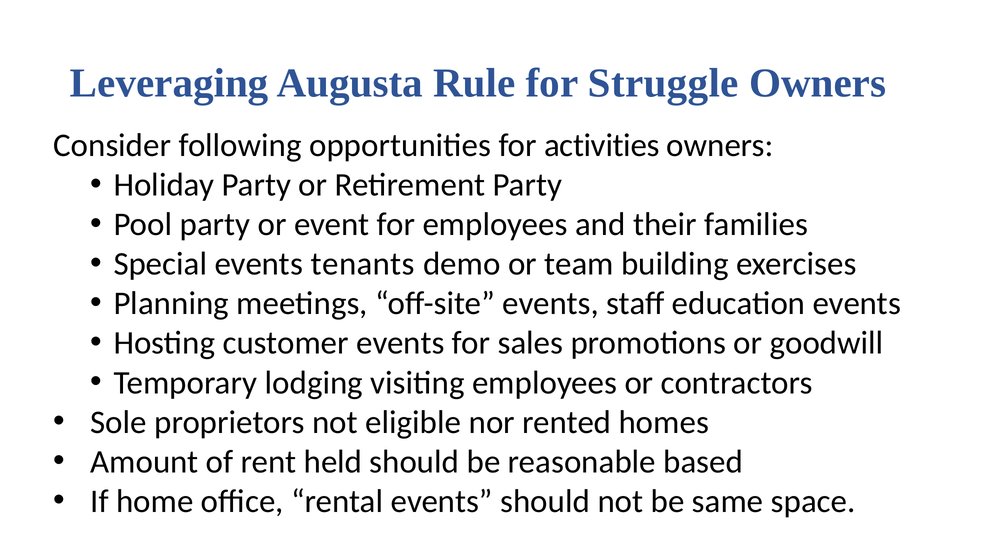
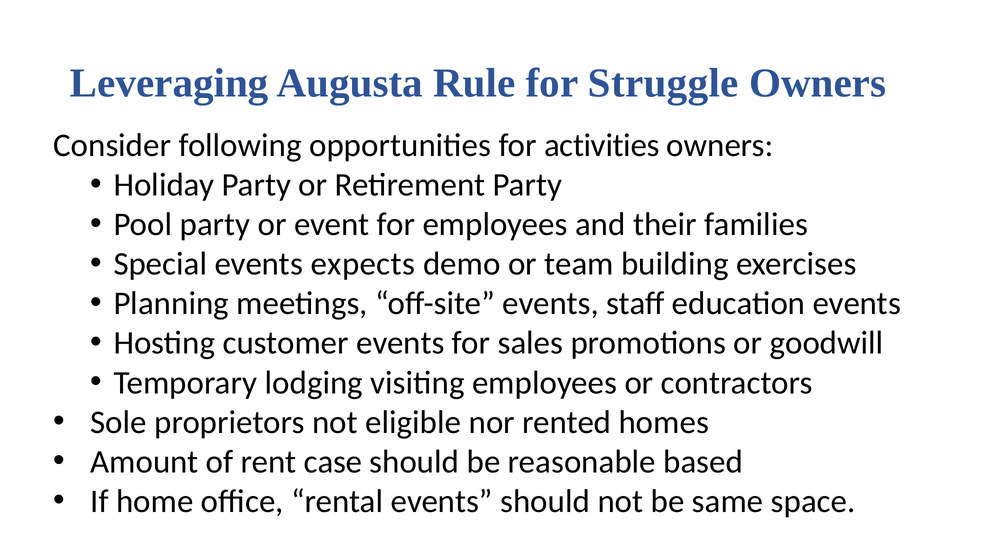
tenants: tenants -> expects (363, 264)
held: held -> case (333, 462)
